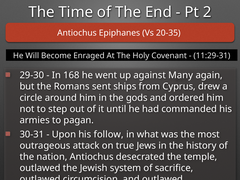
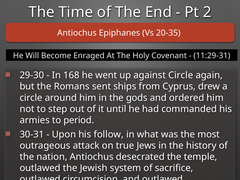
against Many: Many -> Circle (181, 75)
pagan: pagan -> period (79, 120)
